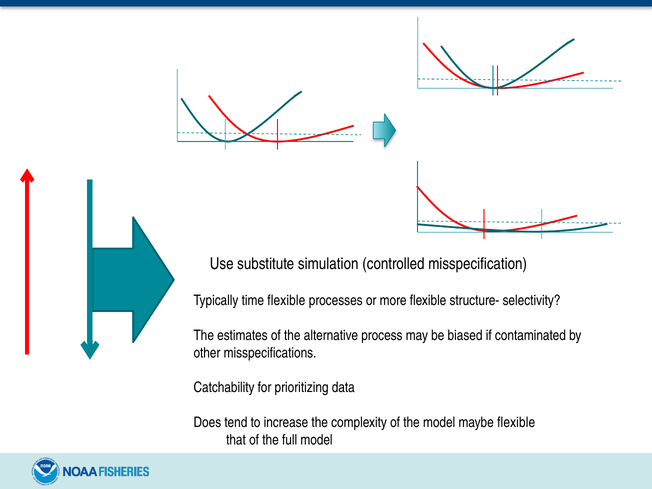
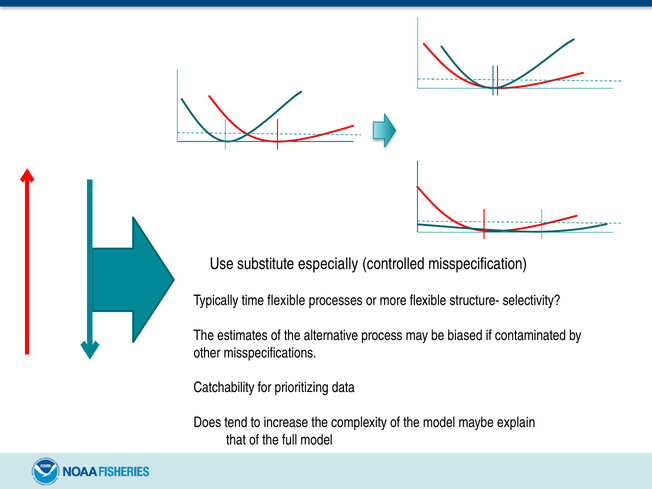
simulation: simulation -> especially (328, 264)
maybe flexible: flexible -> explain (516, 422)
